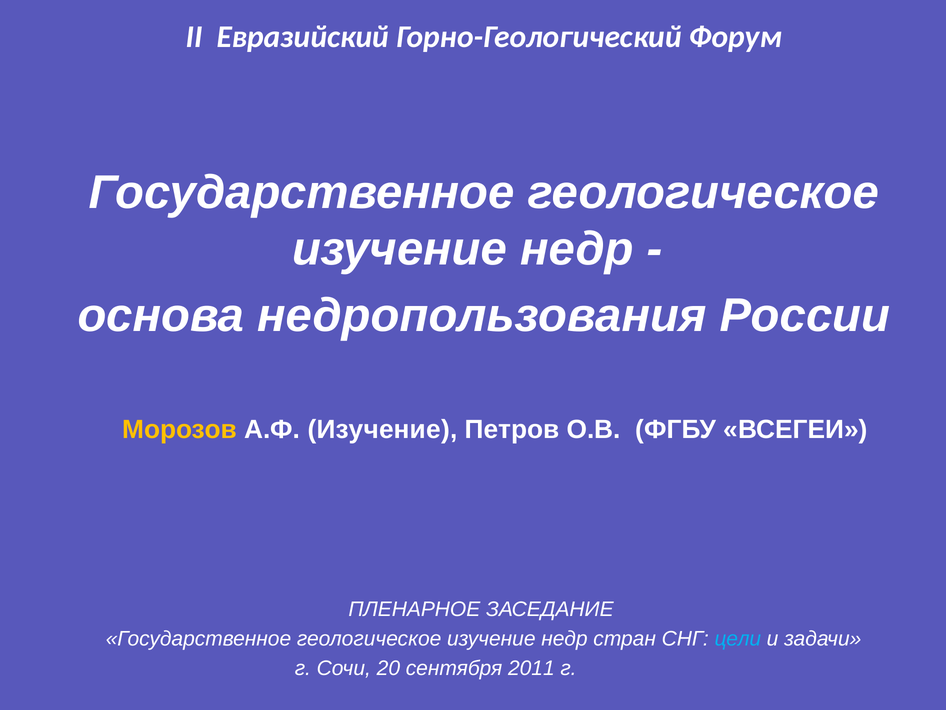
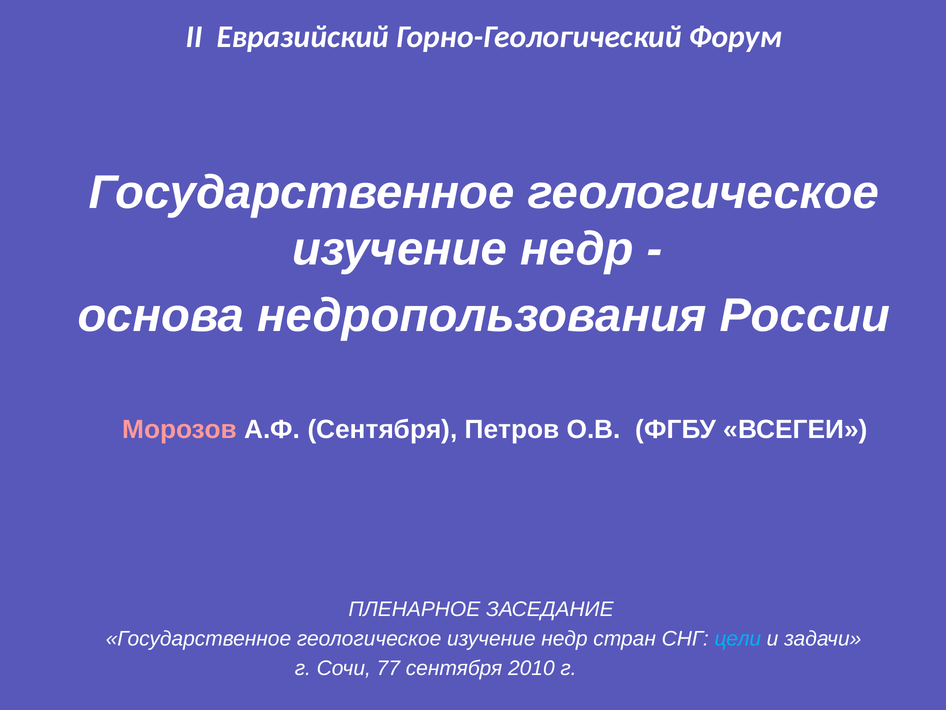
Морозов colour: yellow -> pink (180, 429)
А.Ф Изучение: Изучение -> Сентября (383, 429)
20: 20 -> 77 (388, 668)
2011: 2011 -> 2010 (531, 668)
